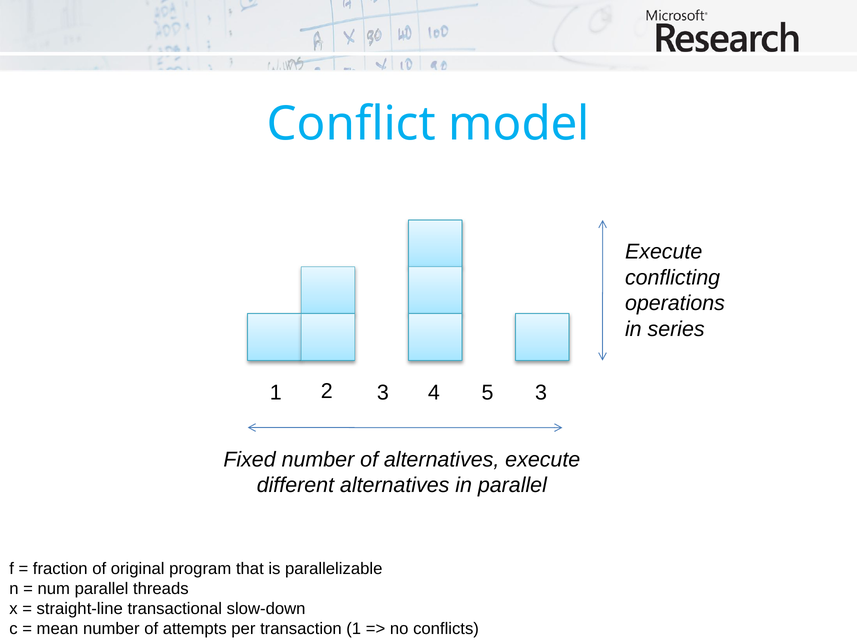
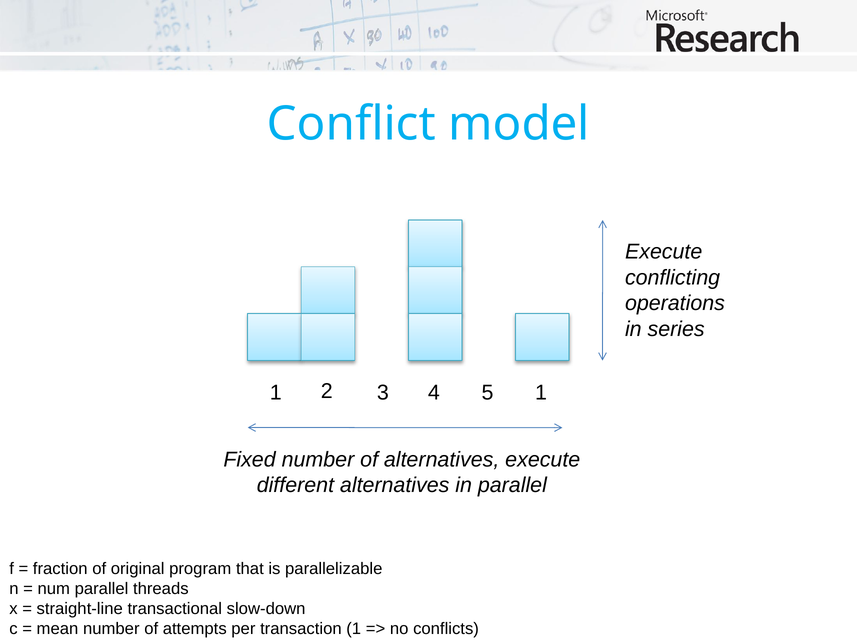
5 3: 3 -> 1 (541, 392)
